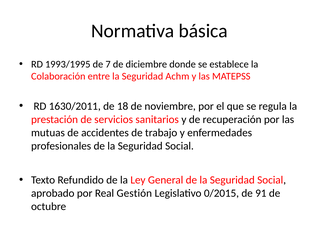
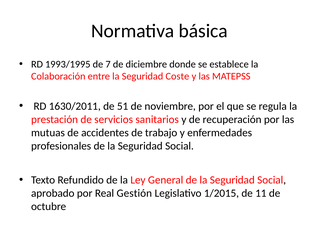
Achm: Achm -> Coste (177, 76)
18: 18 -> 51 (123, 106)
0/2015: 0/2015 -> 1/2015 (221, 193)
91: 91 -> 11 (261, 193)
